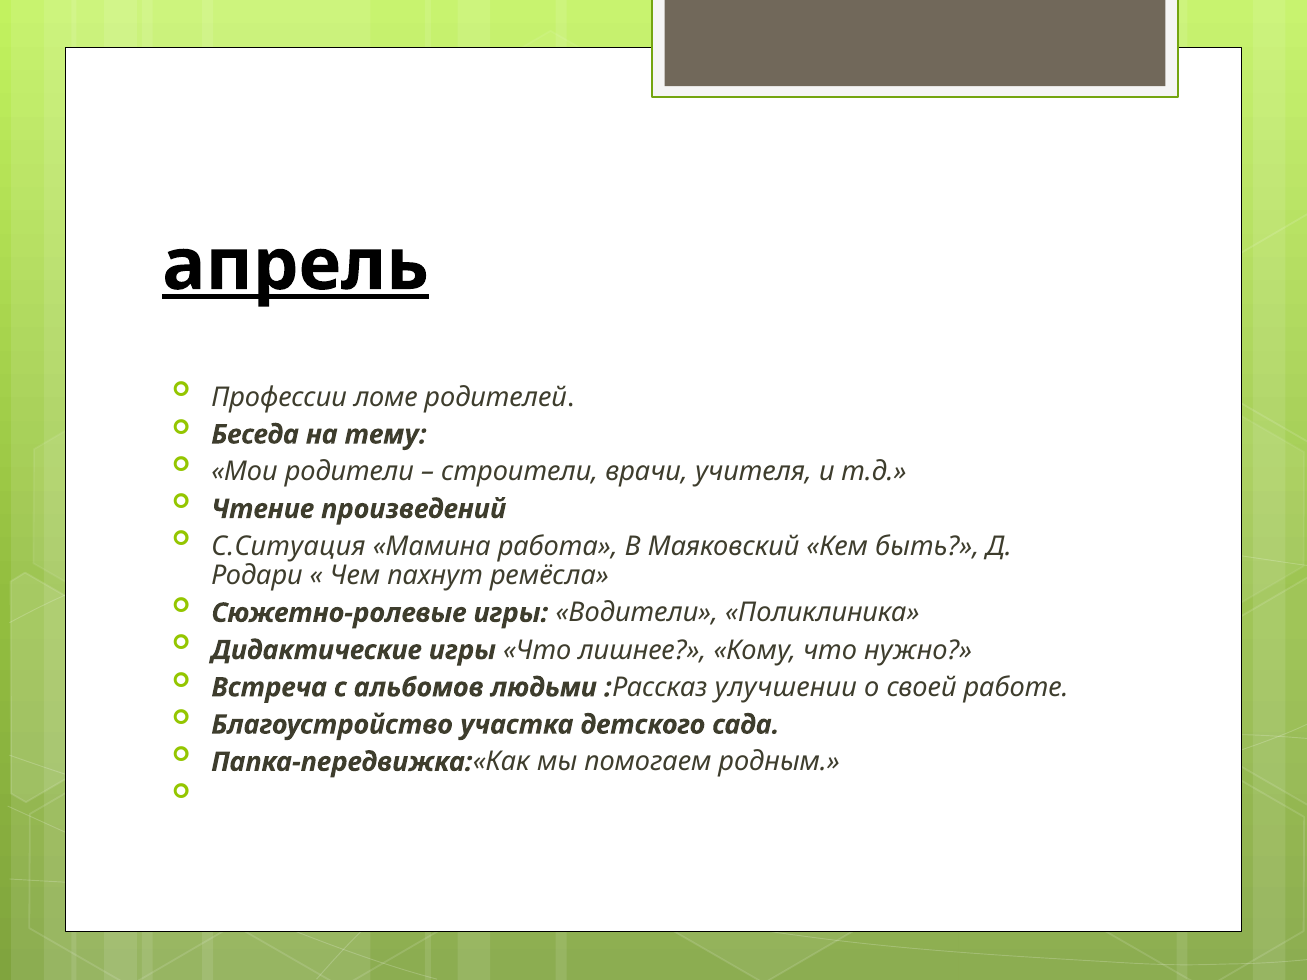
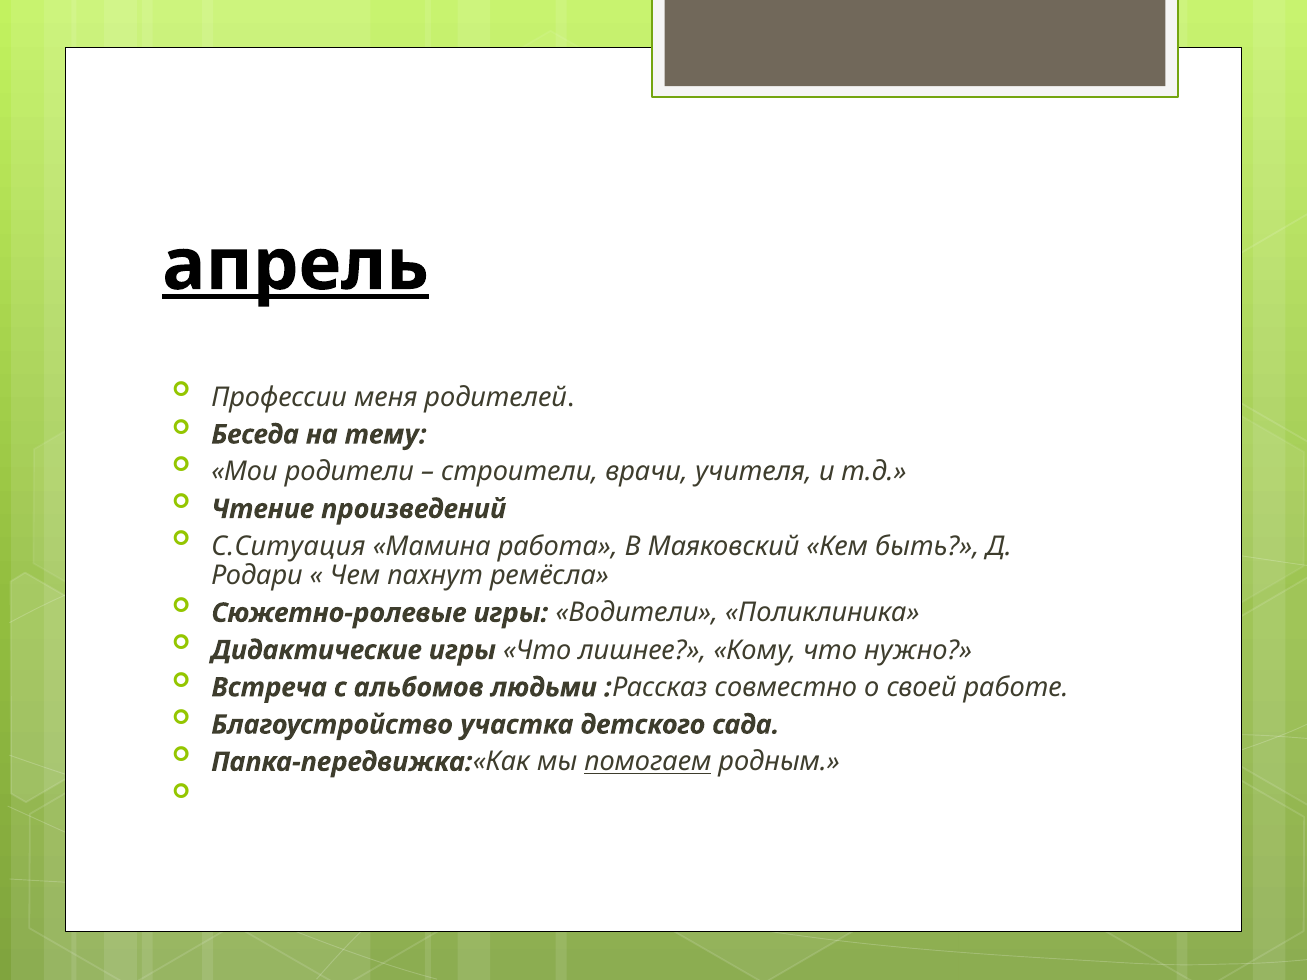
ломе: ломе -> меня (386, 397)
улучшении: улучшении -> совместно (786, 688)
помогаем underline: none -> present (648, 762)
